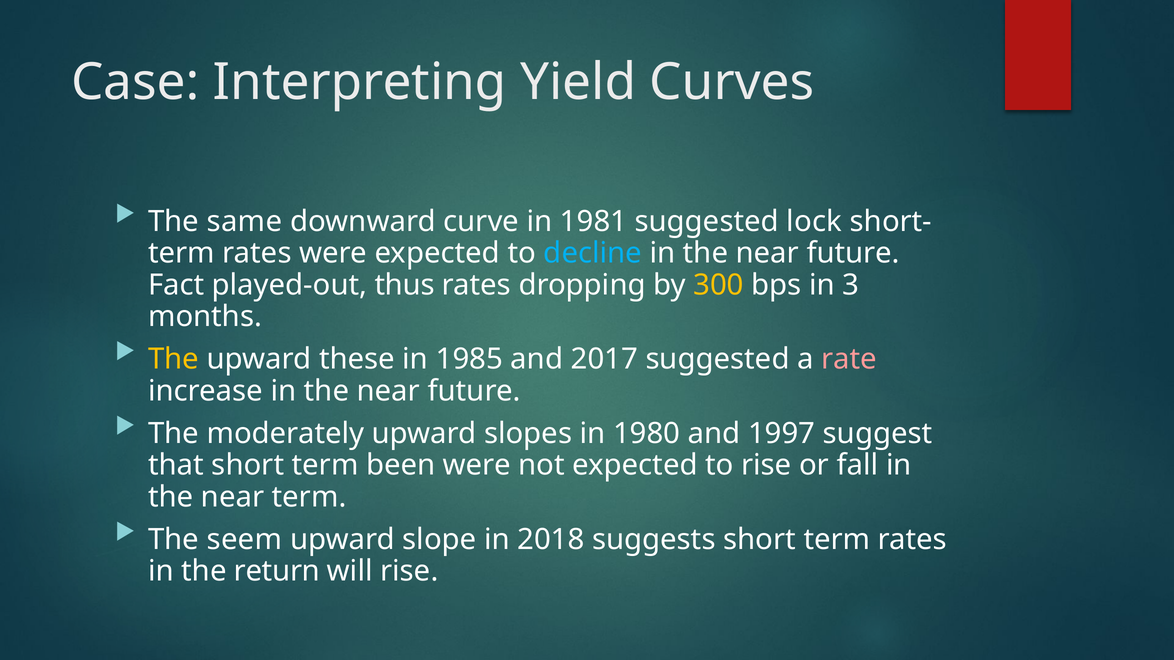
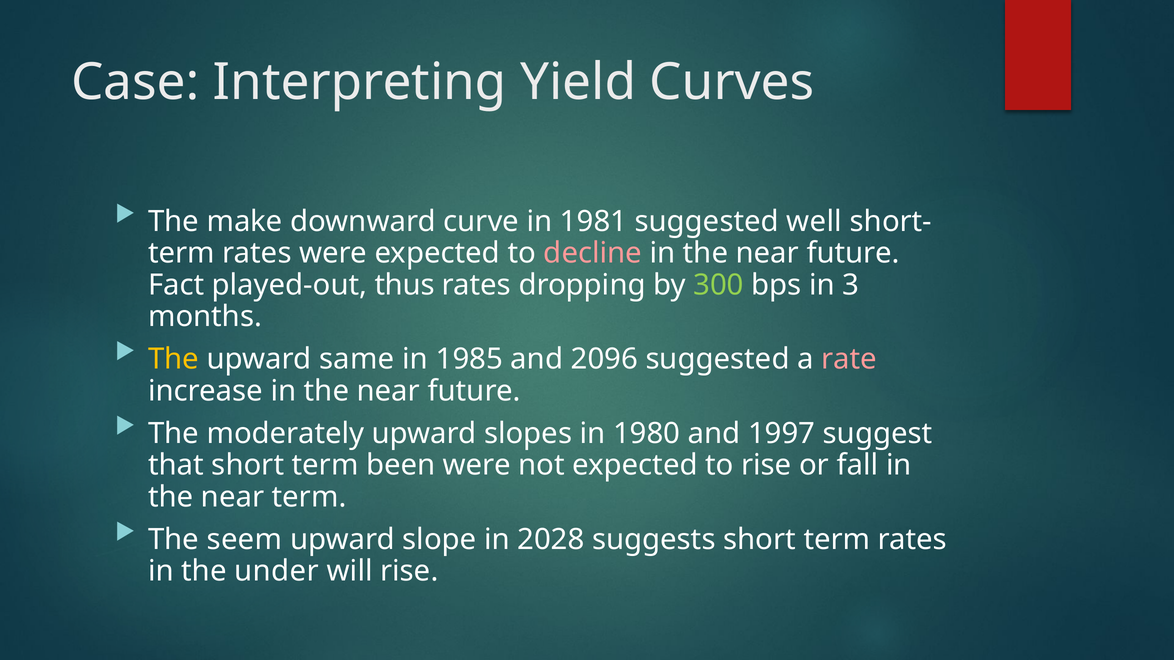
same: same -> make (245, 222)
lock: lock -> well (814, 222)
decline colour: light blue -> pink (593, 253)
300 colour: yellow -> light green (719, 285)
these: these -> same (357, 359)
2017: 2017 -> 2096 (604, 359)
2018: 2018 -> 2028 (551, 540)
return: return -> under (277, 572)
